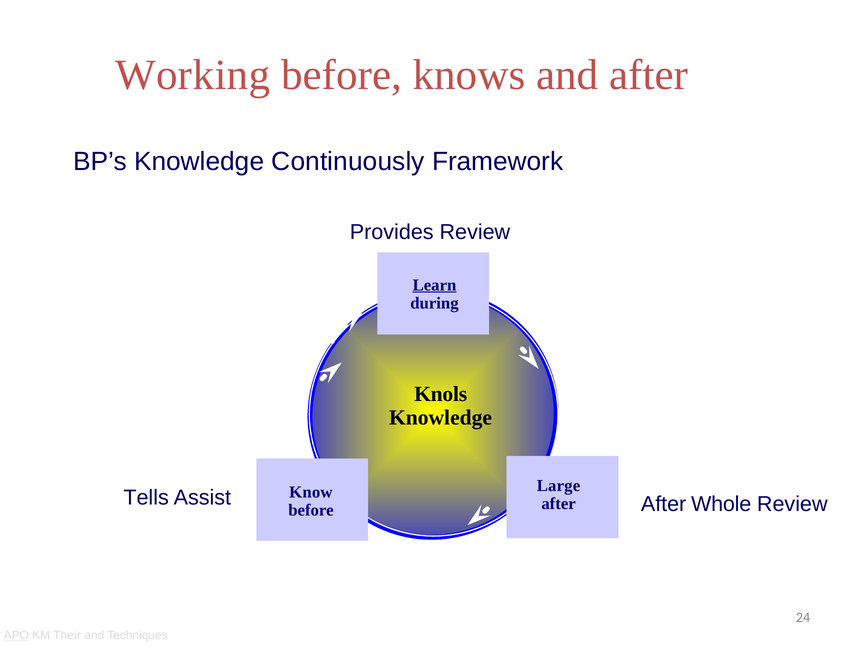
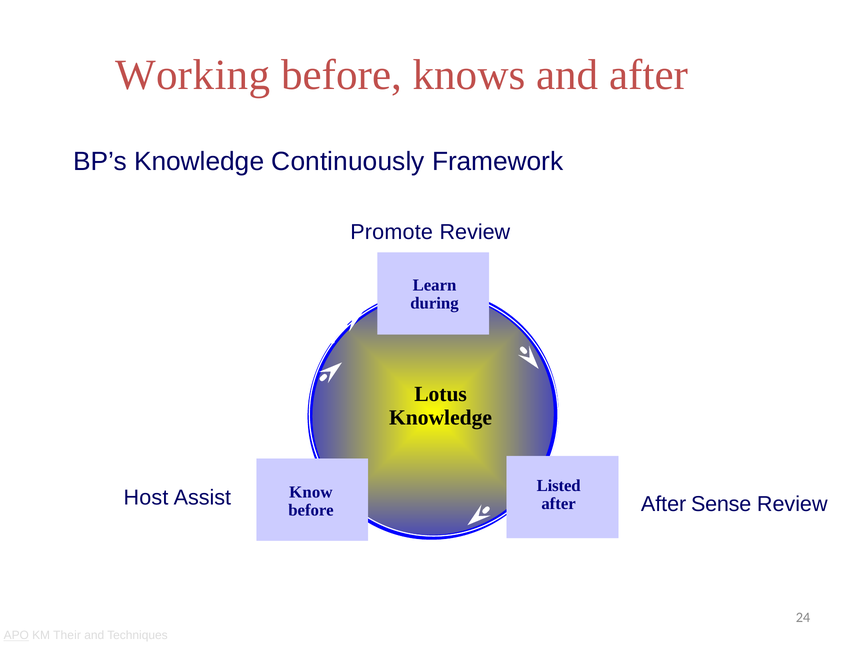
Provides: Provides -> Promote (392, 232)
Learn underline: present -> none (435, 285)
Knols: Knols -> Lotus (441, 394)
Large: Large -> Listed (559, 485)
Tells: Tells -> Host (146, 497)
Whole: Whole -> Sense (721, 504)
